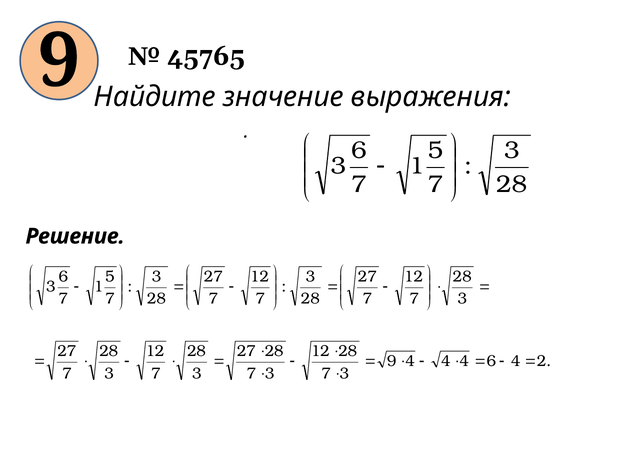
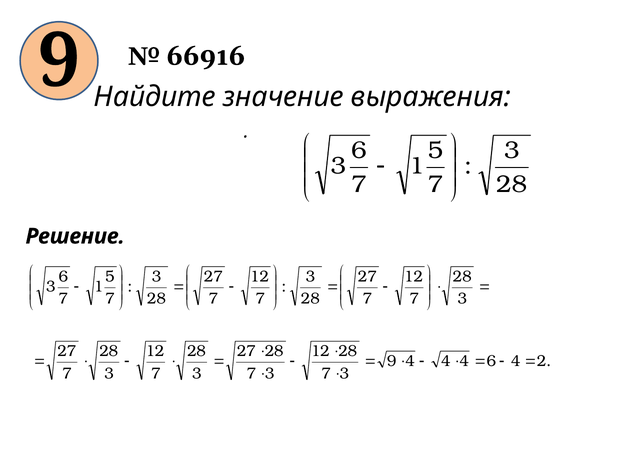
45765: 45765 -> 66916 (206, 56)
